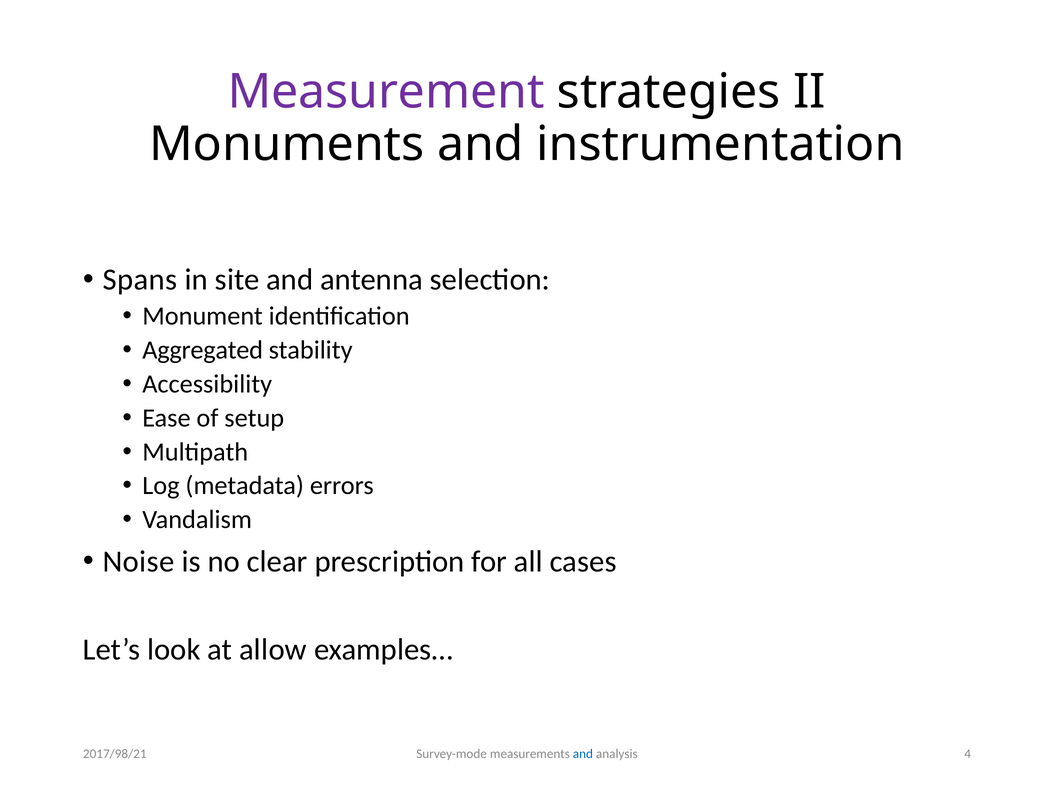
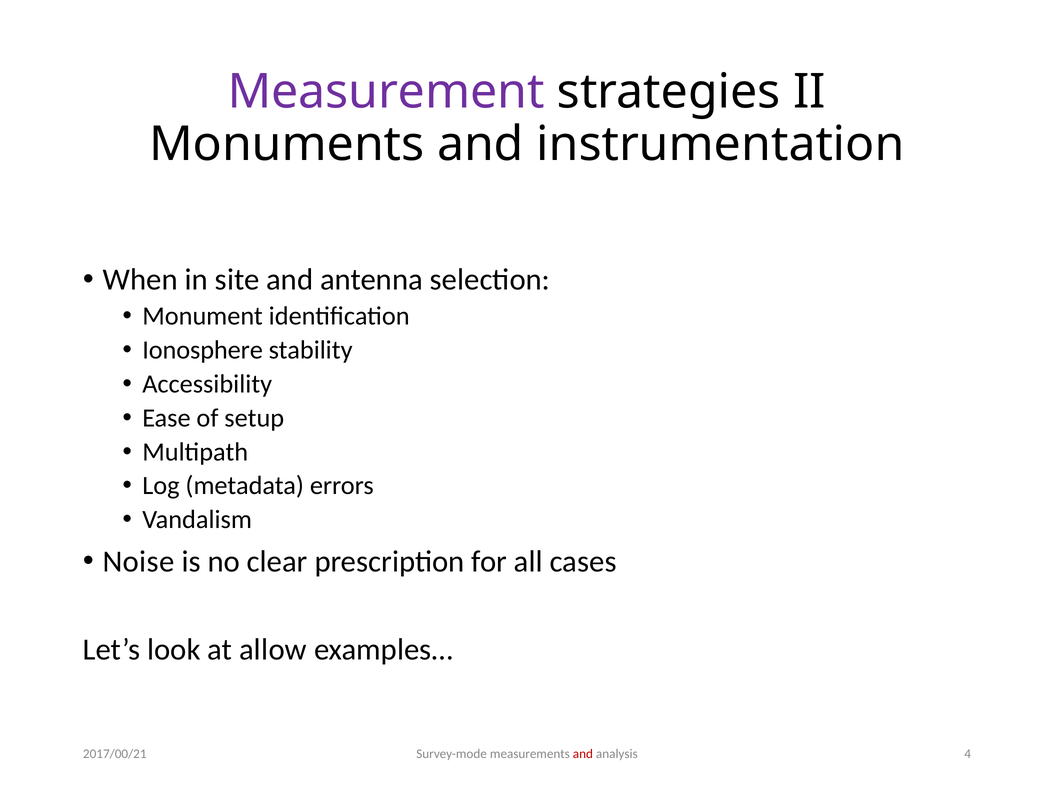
Spans: Spans -> When (140, 280)
Aggregated: Aggregated -> Ionosphere (203, 350)
and colour: blue -> red (583, 755)
2017/98/21: 2017/98/21 -> 2017/00/21 (115, 755)
